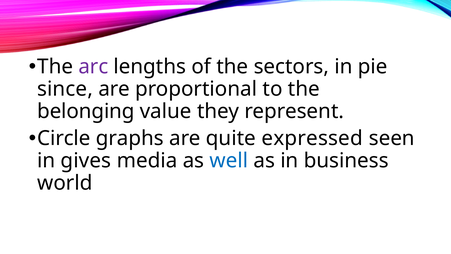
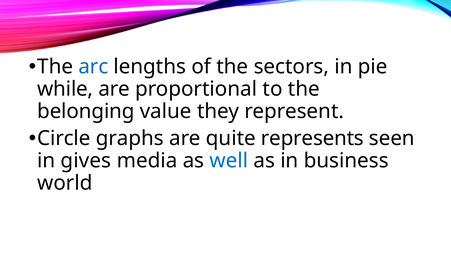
arc colour: purple -> blue (93, 67)
since: since -> while (65, 89)
expressed: expressed -> represents (312, 138)
